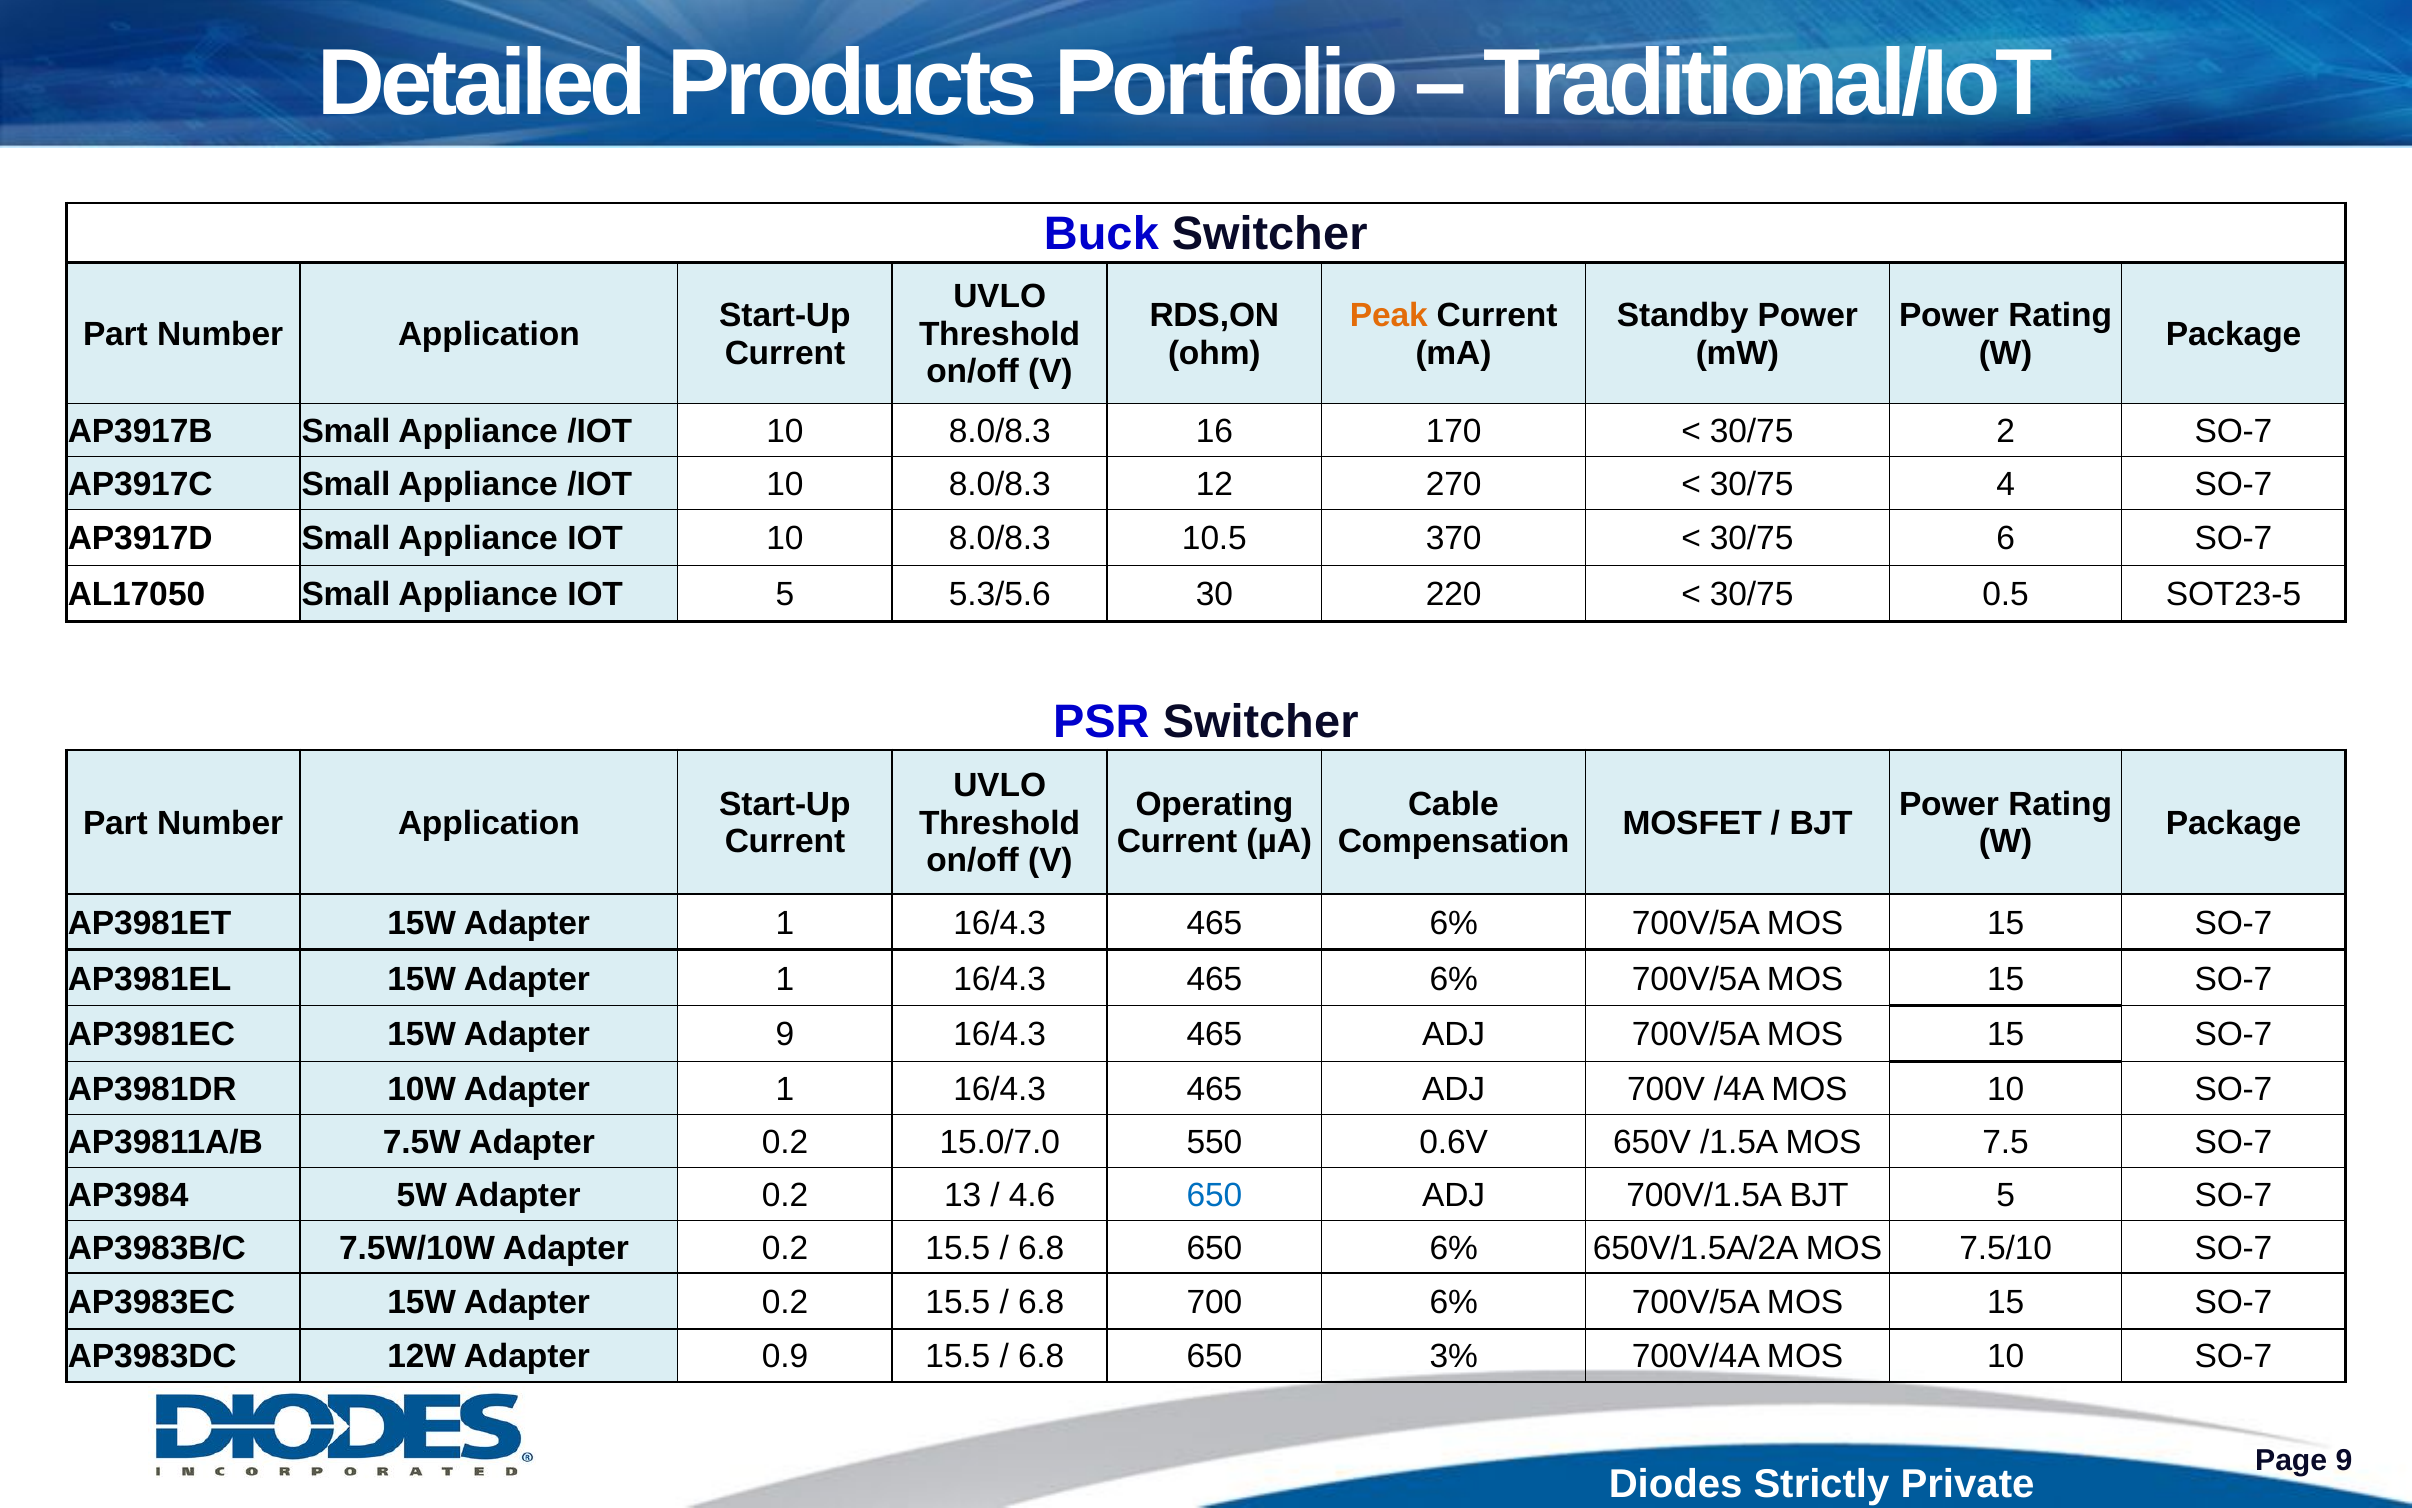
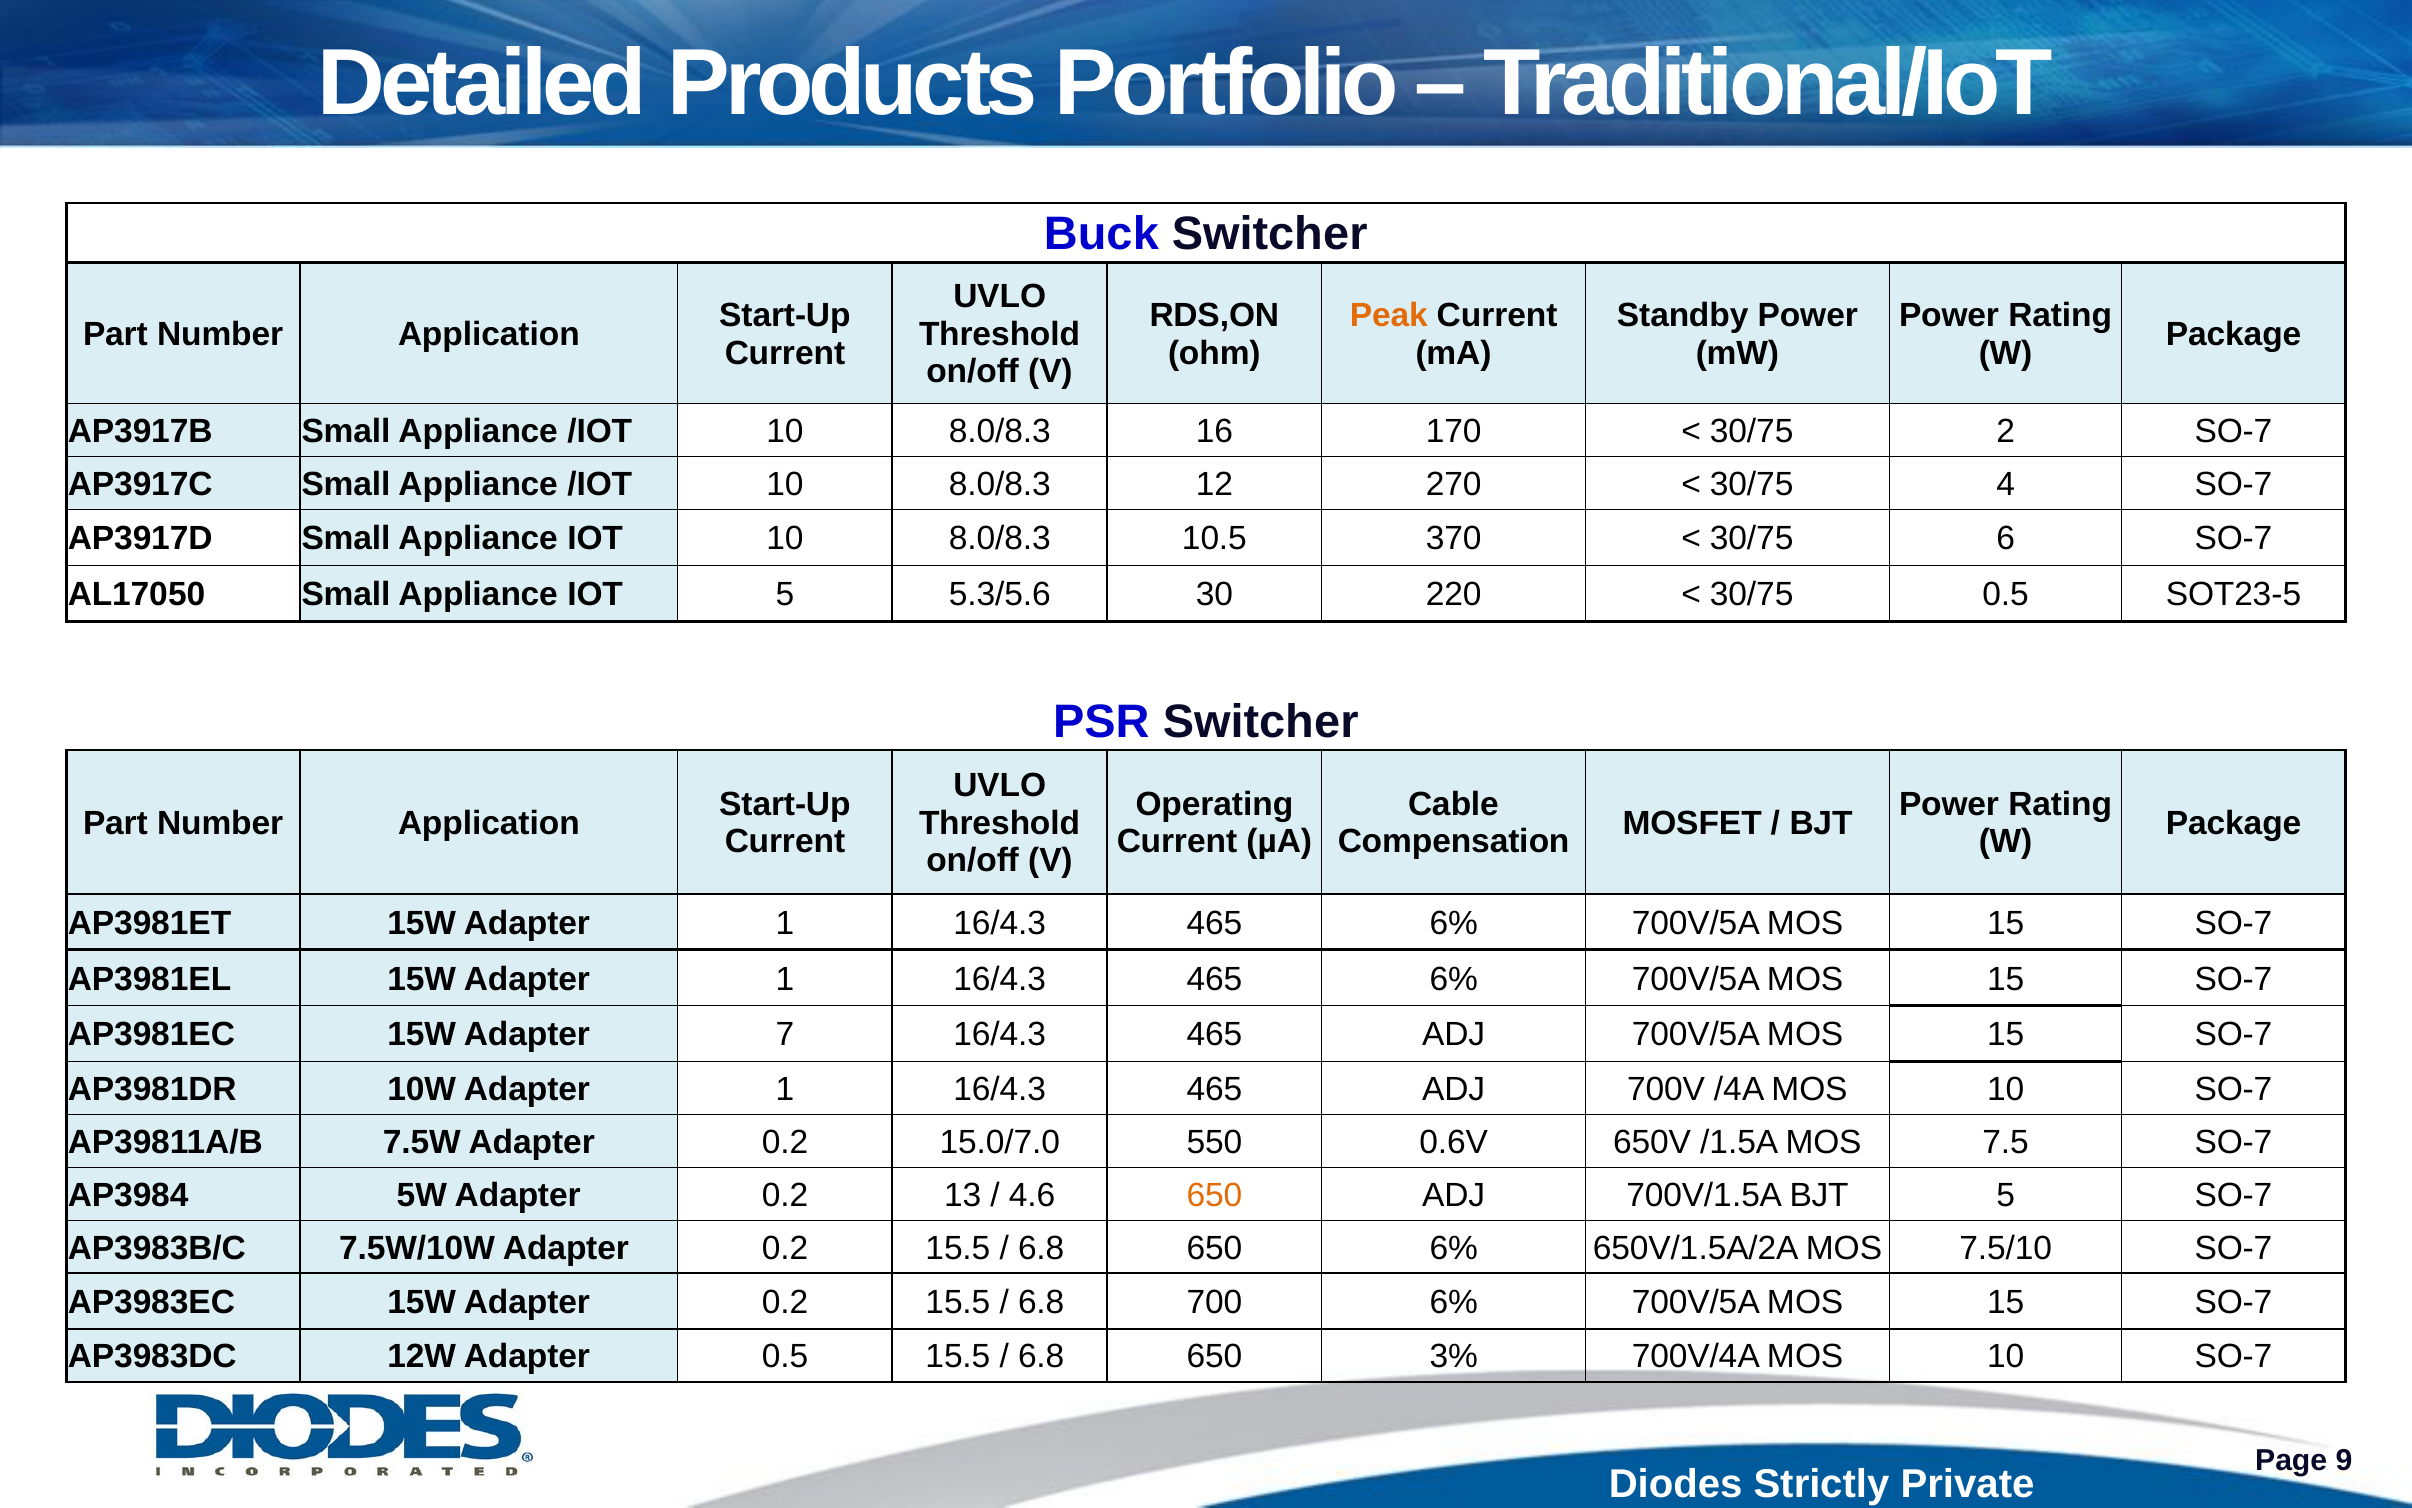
Adapter 9: 9 -> 7 (785, 1034)
650 colour: blue -> orange (1214, 1195)
Adapter 0.9: 0.9 -> 0.5 (785, 1356)
